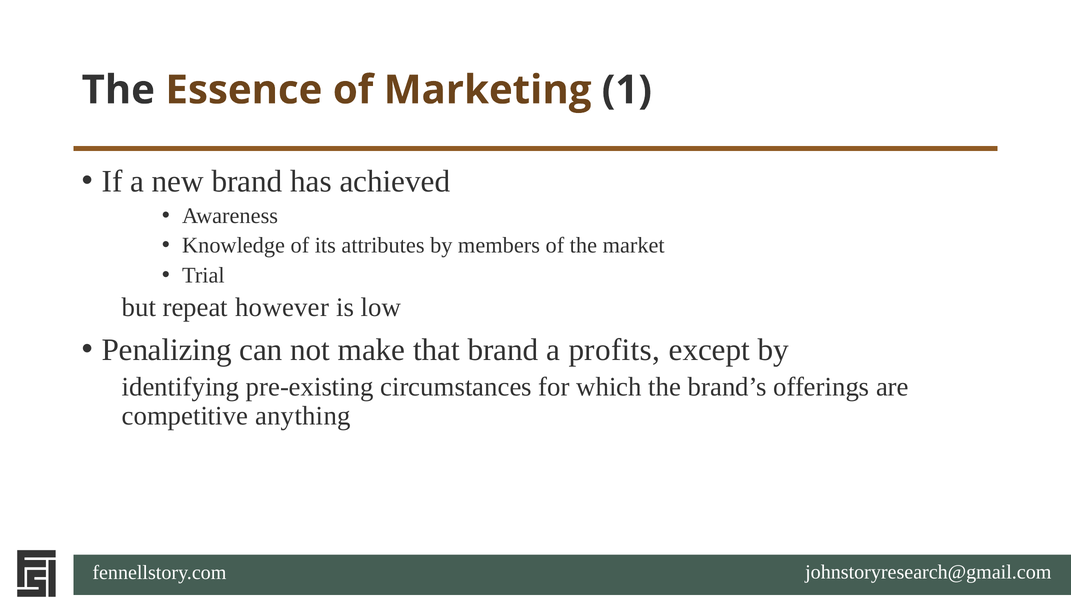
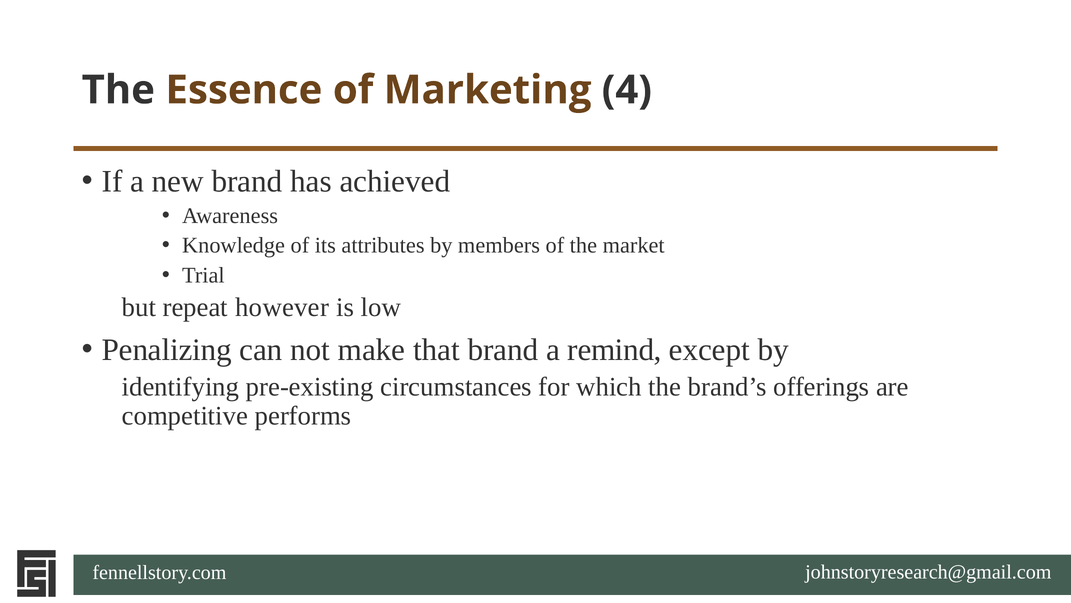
1: 1 -> 4 (627, 90)
profits: profits -> remind (615, 349)
anything: anything -> performs (303, 415)
